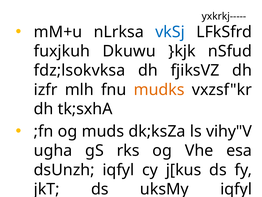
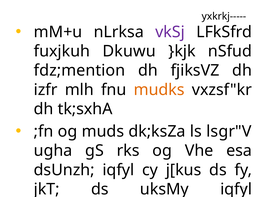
vkSj colour: blue -> purple (170, 32)
fdz;lsokvksa: fdz;lsokvksa -> fdz;mention (79, 70)
vihy"V: vihy"V -> lsgr"V (229, 131)
